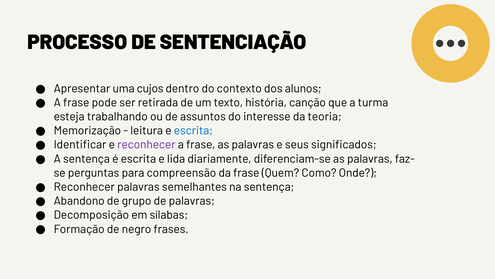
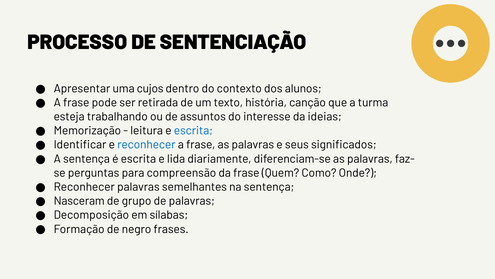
teoria: teoria -> ideias (325, 116)
reconhecer colour: purple -> blue (146, 145)
Abandono: Abandono -> Nasceram (79, 201)
